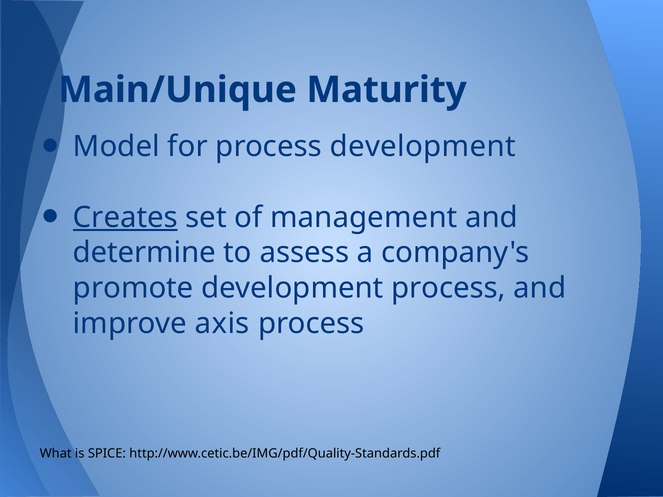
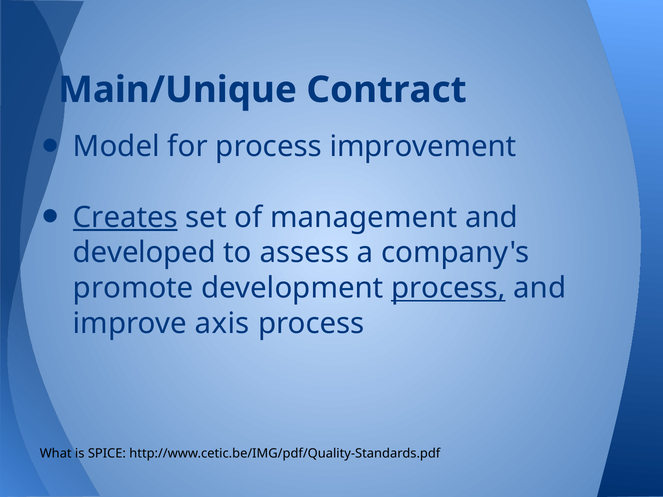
Maturity: Maturity -> Contract (386, 90)
process development: development -> improvement (423, 147)
determine: determine -> developed (144, 253)
process underline: none -> present (448, 288)
